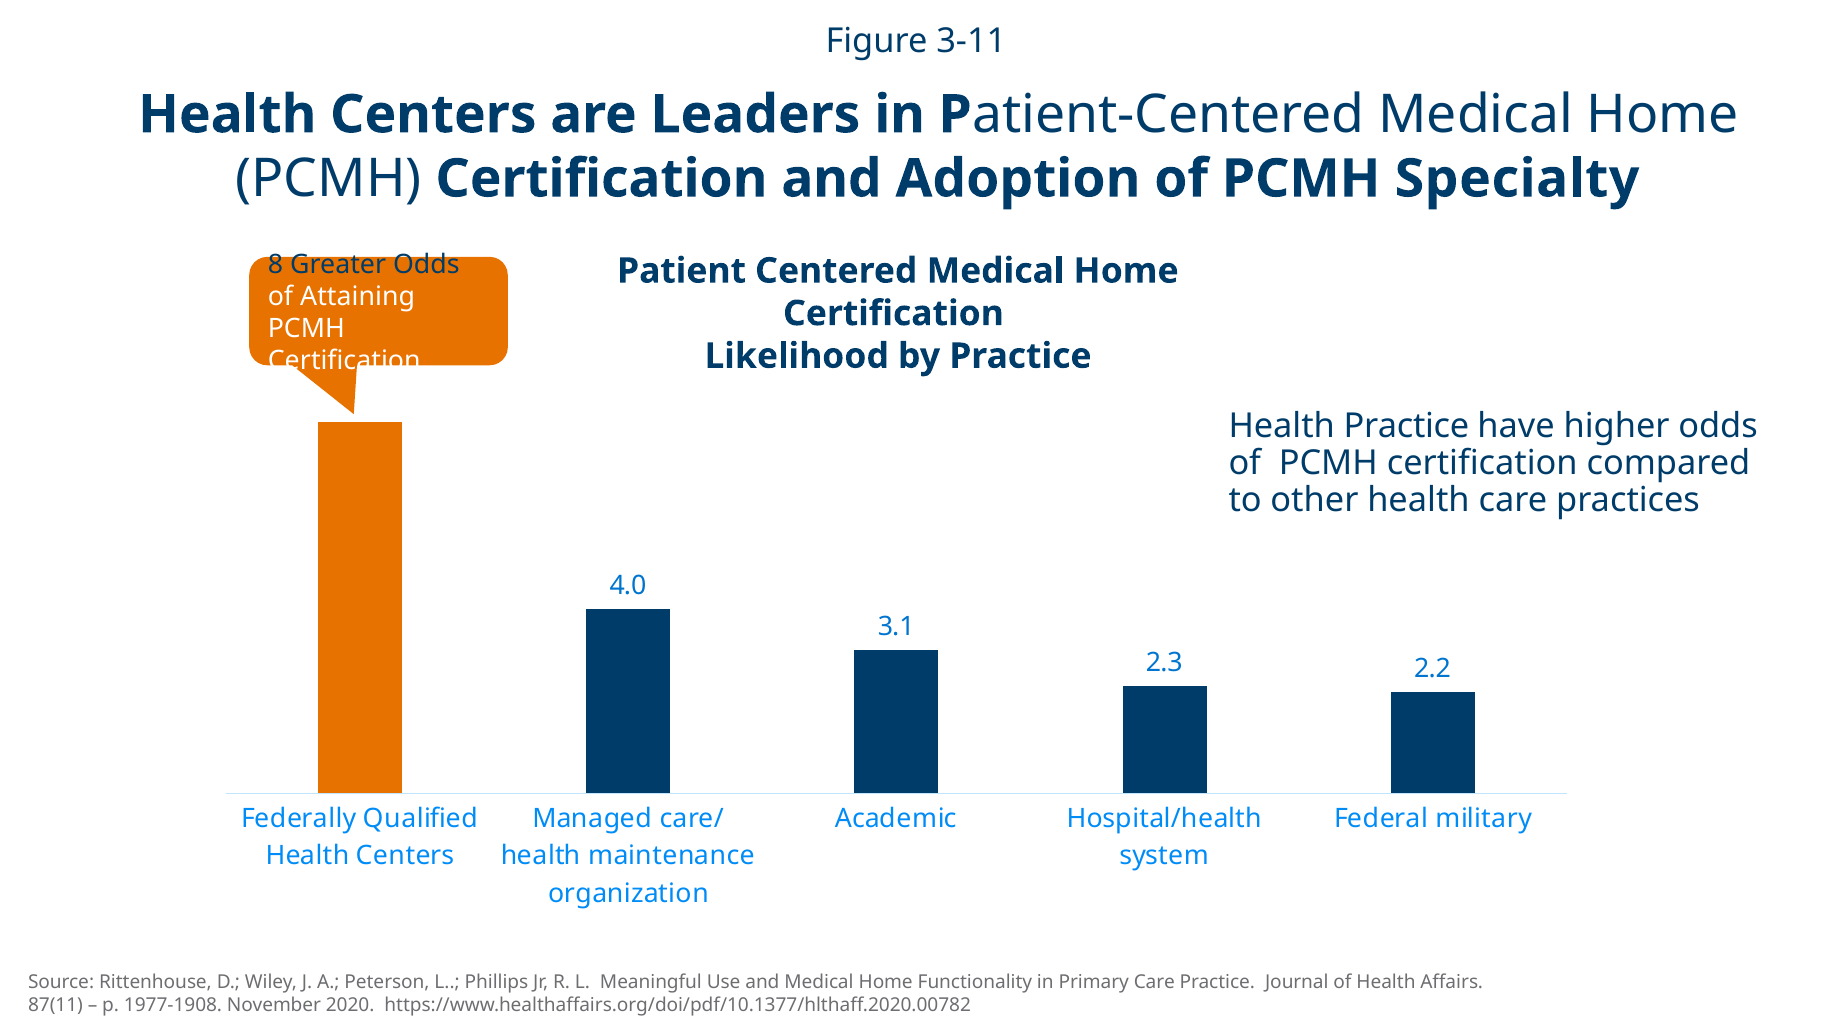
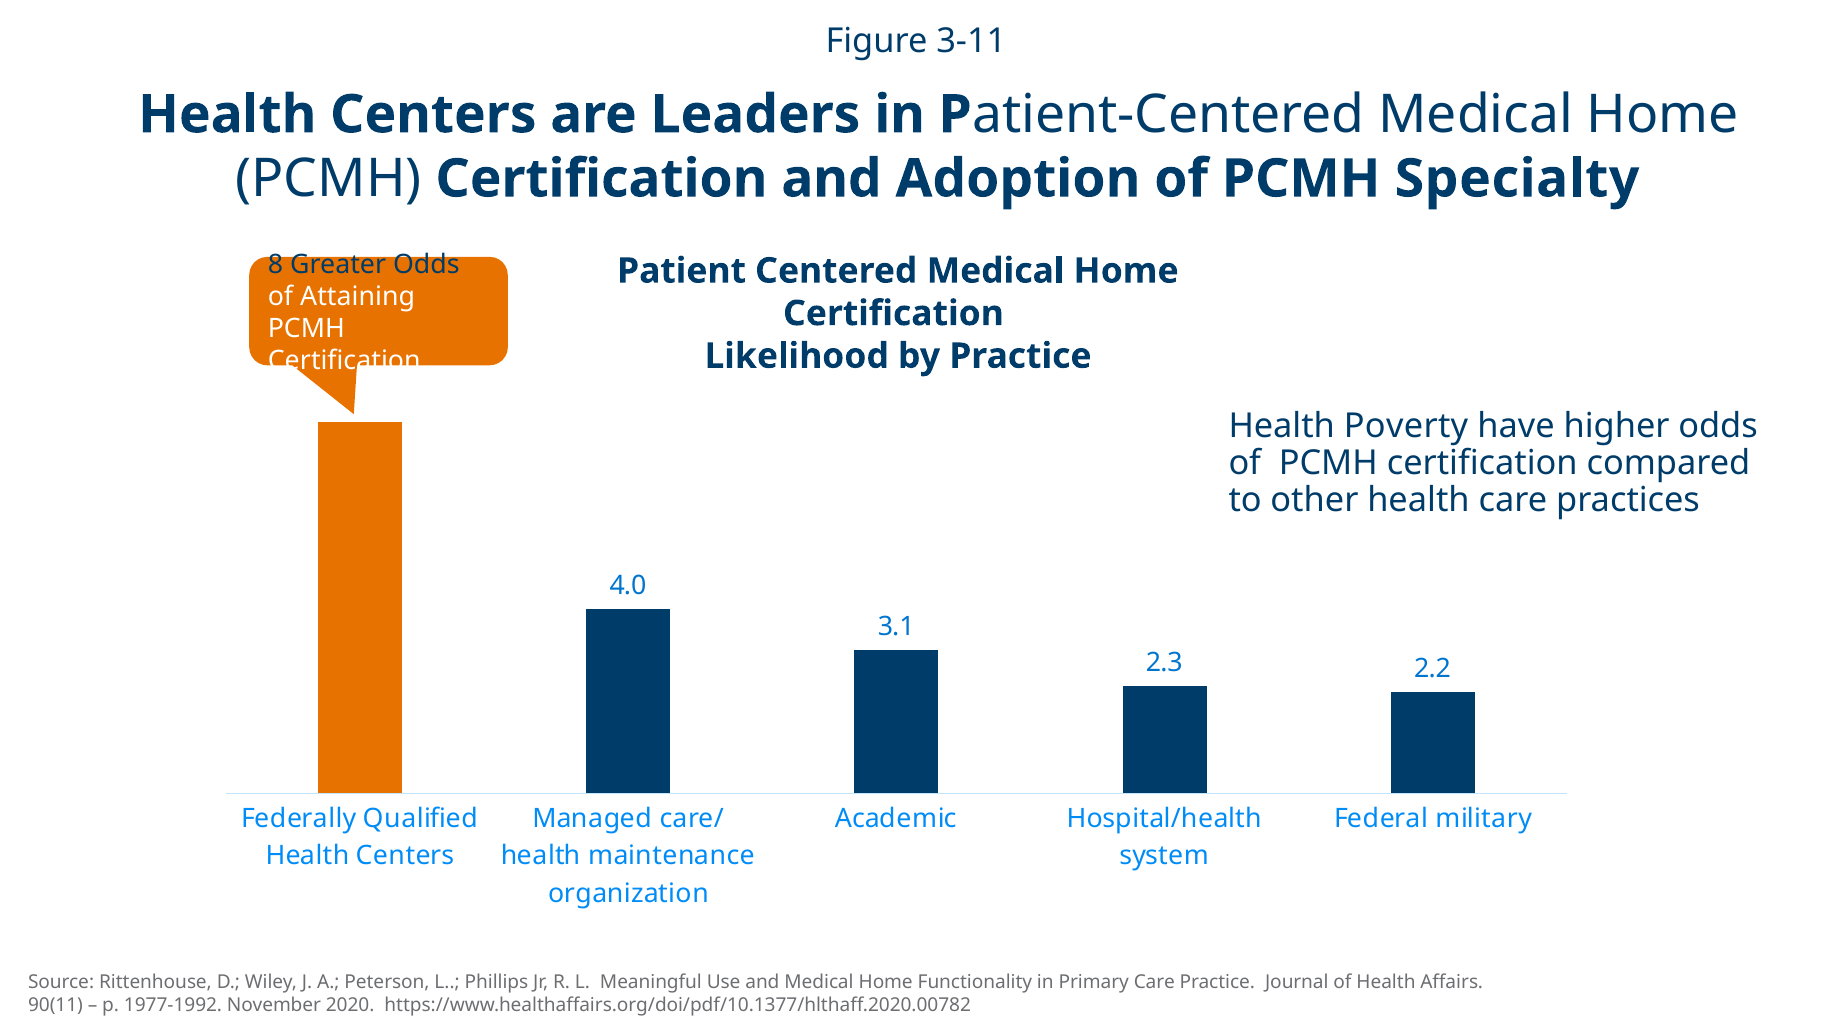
Health Practice: Practice -> Poverty (1406, 426)
87(11: 87(11 -> 90(11 (55, 1004)
1977-1908: 1977-1908 -> 1977-1992 (173, 1004)
